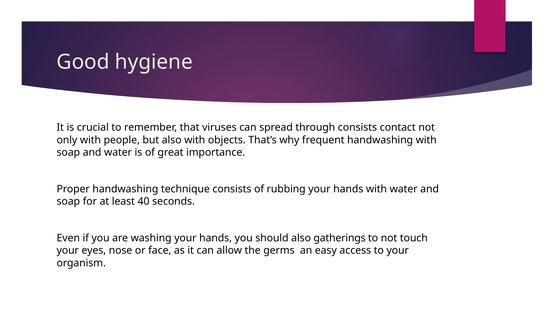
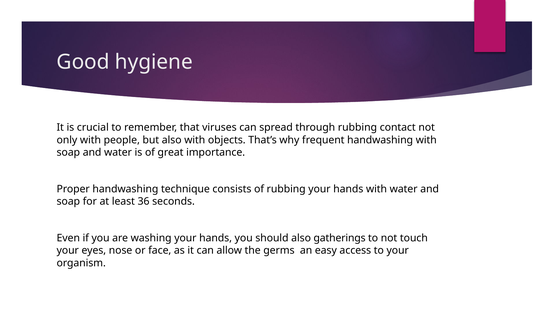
through consists: consists -> rubbing (357, 127)
40: 40 -> 36 (144, 201)
